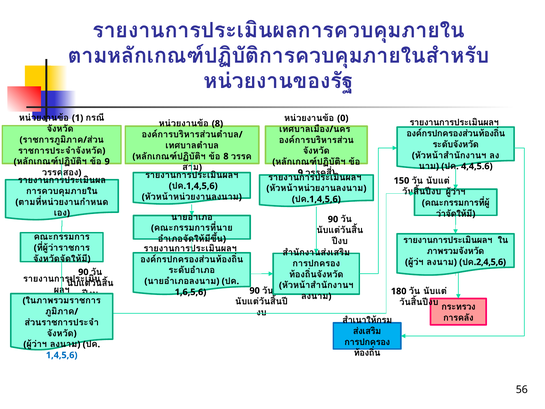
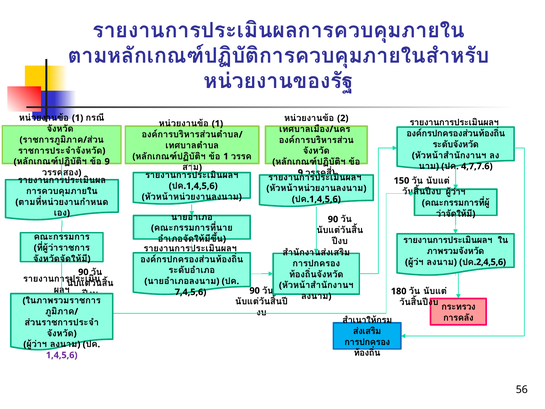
0: 0 -> 2 (343, 118)
8: 8 -> 1 (217, 124)
8: 8 -> 1 (226, 156)
4,4,5.6: 4,4,5.6 -> 4,7,7.6 (477, 166)
1,6,5,6: 1,6,5,6 -> 7,4,5,6 (191, 292)
1,4,5,6 colour: blue -> purple (62, 355)
